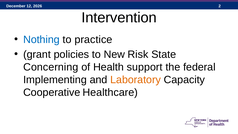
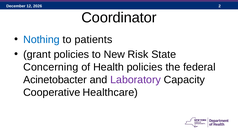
Intervention: Intervention -> Coordinator (119, 18)
practice: practice -> patients (93, 40)
Health support: support -> policies (145, 67)
Implementing: Implementing -> Acinetobacter (55, 80)
Laboratory colour: orange -> purple (136, 80)
